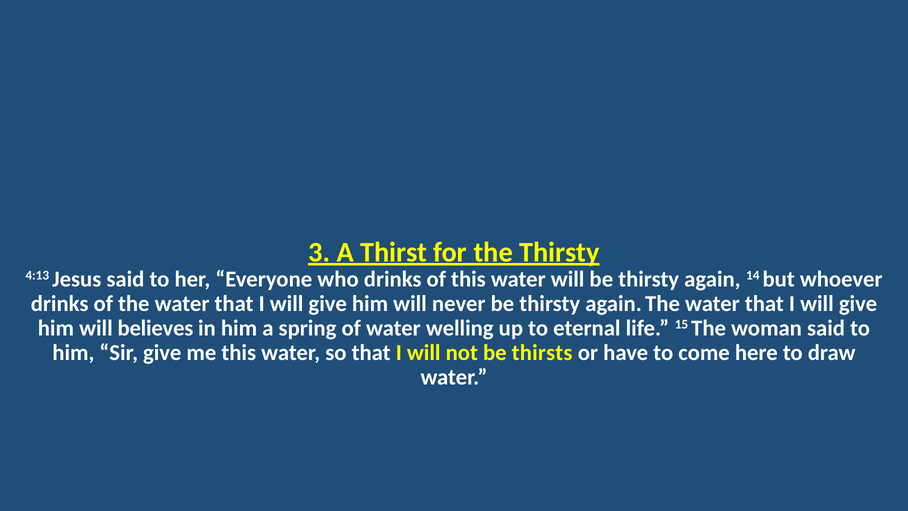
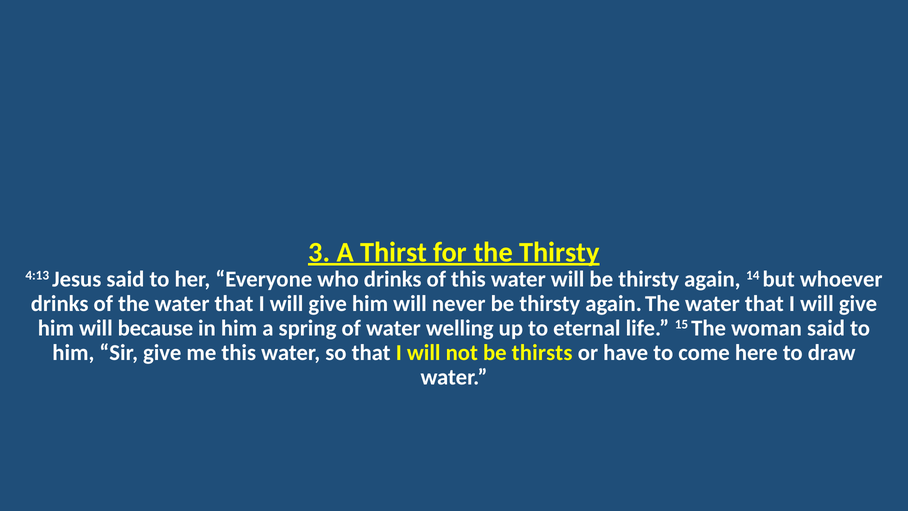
believes: believes -> because (155, 328)
